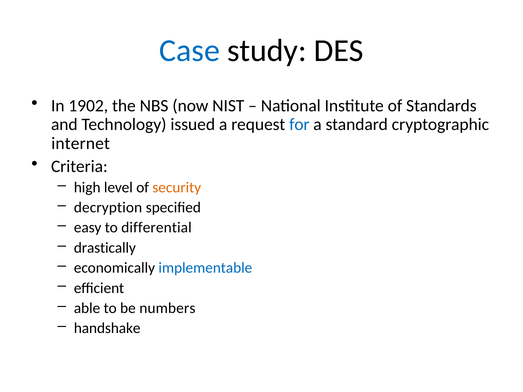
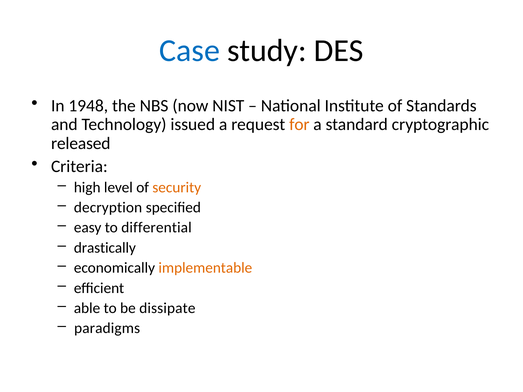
1902: 1902 -> 1948 (88, 106)
for colour: blue -> orange (299, 125)
internet: internet -> released (81, 143)
implementable colour: blue -> orange (205, 268)
numbers: numbers -> dissipate (167, 308)
handshake: handshake -> paradigms (107, 328)
